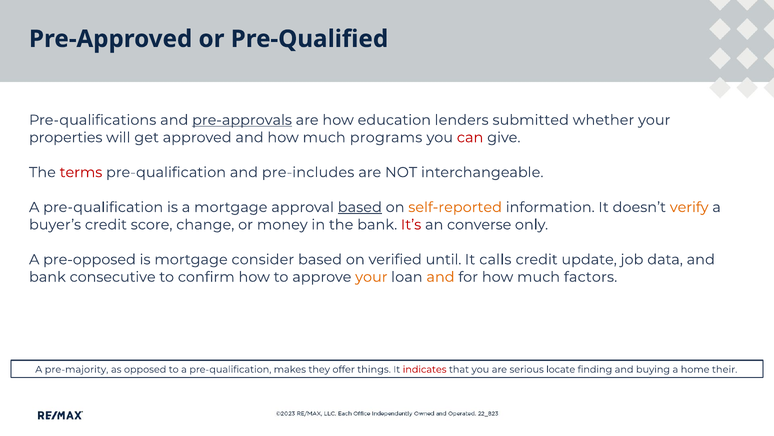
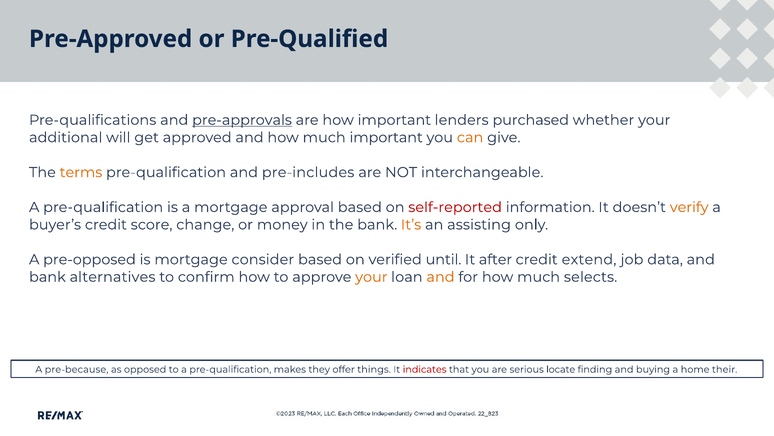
how education: education -> important (394, 120)
submitted: submitted -> purchased (531, 120)
properties: properties -> additional (66, 137)
much programs: programs -> important (386, 137)
can colour: red -> orange (470, 137)
terms colour: red -> orange (81, 172)
based underline: present -> none (360, 207)
self-reported colour: orange -> red (455, 207)
It’s colour: red -> orange (411, 224)
converse: converse -> assisting (479, 224)
calls: calls -> after (495, 259)
update: update -> extend (589, 259)
consecutive: consecutive -> alternatives (113, 277)
factors: factors -> selects (591, 277)
pre-majority: pre-majority -> pre-because (77, 369)
